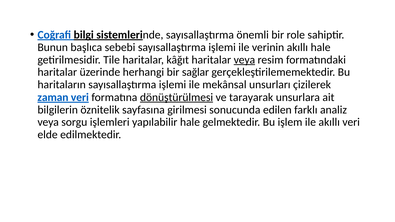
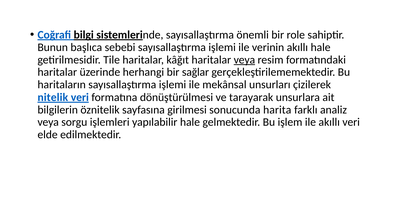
zaman: zaman -> nitelik (53, 97)
dönüştürülmesi underline: present -> none (177, 97)
edilen: edilen -> harita (277, 110)
